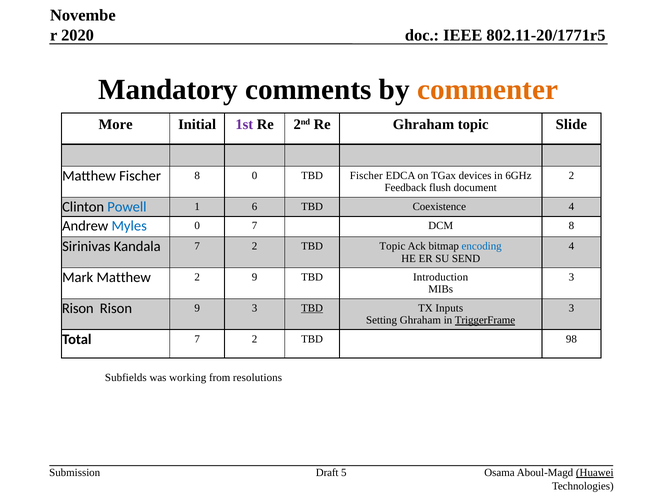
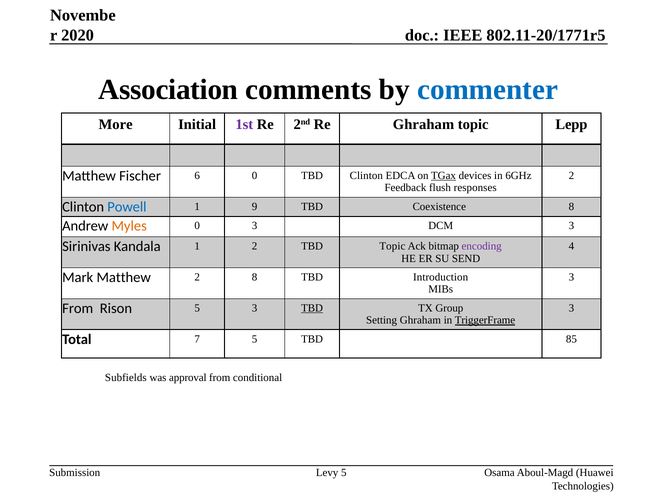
Mandatory: Mandatory -> Association (168, 90)
commenter colour: orange -> blue (488, 90)
Slide: Slide -> Lepp (571, 124)
Fischer 8: 8 -> 6 (197, 176)
TBD Fischer: Fischer -> Clinton (366, 176)
TGax underline: none -> present (444, 176)
document: document -> responses (475, 188)
6: 6 -> 9 (255, 206)
Coexistence 4: 4 -> 8 (571, 206)
Myles colour: blue -> orange (129, 226)
0 7: 7 -> 3 (255, 226)
DCM 8: 8 -> 3 (571, 226)
Kandala 7: 7 -> 1 (197, 246)
encoding colour: blue -> purple (482, 246)
2 9: 9 -> 8 (255, 277)
Rison: Rison -> From (78, 308)
Rison 9: 9 -> 5 (197, 308)
Inputs: Inputs -> Group (449, 308)
Total 7 2: 2 -> 5 (255, 339)
98: 98 -> 85 (571, 339)
working: working -> approval (188, 377)
resolutions: resolutions -> conditional (258, 377)
Draft: Draft -> Levy (327, 473)
Huawei underline: present -> none (595, 473)
